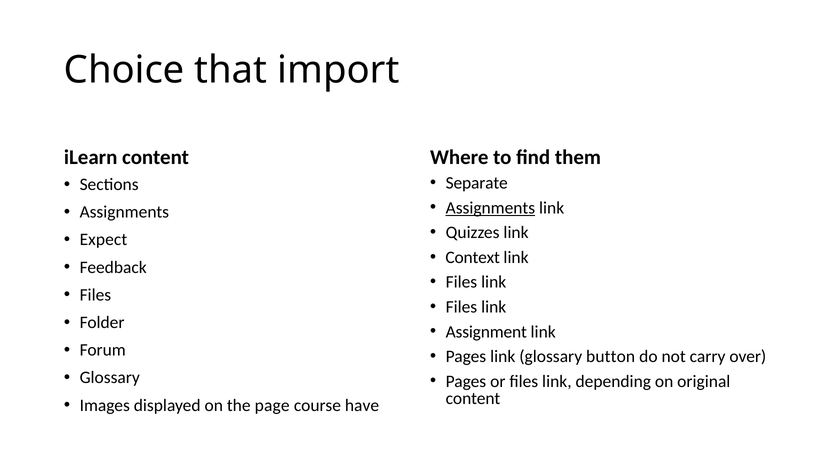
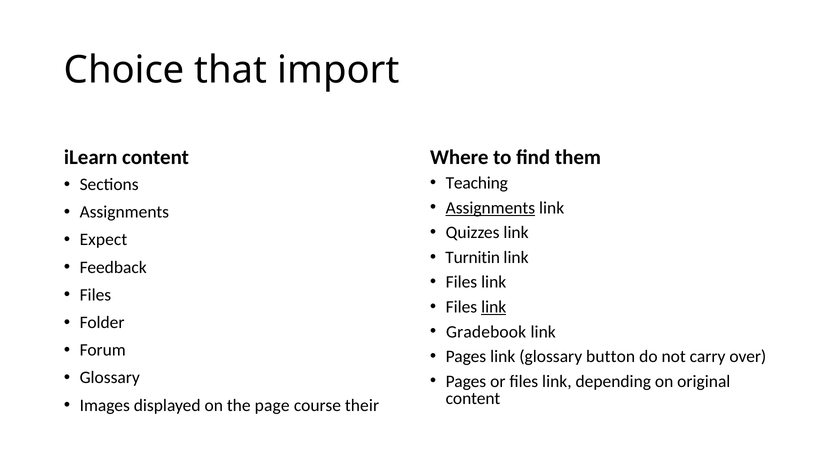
Separate: Separate -> Teaching (477, 183)
Context: Context -> Turnitin (473, 257)
link underline: none -> present (494, 307)
Assignment: Assignment -> Gradebook (486, 332)
have: have -> their (362, 405)
